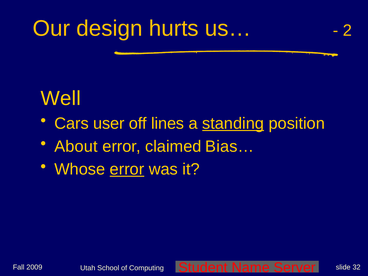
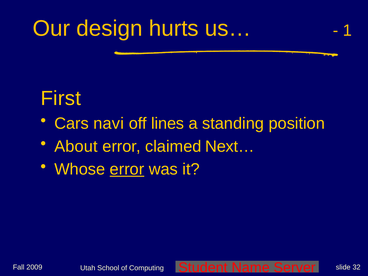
2: 2 -> 1 (347, 30)
Well: Well -> First (61, 98)
user: user -> navi (109, 123)
standing underline: present -> none (233, 123)
Bias…: Bias… -> Next… (230, 146)
